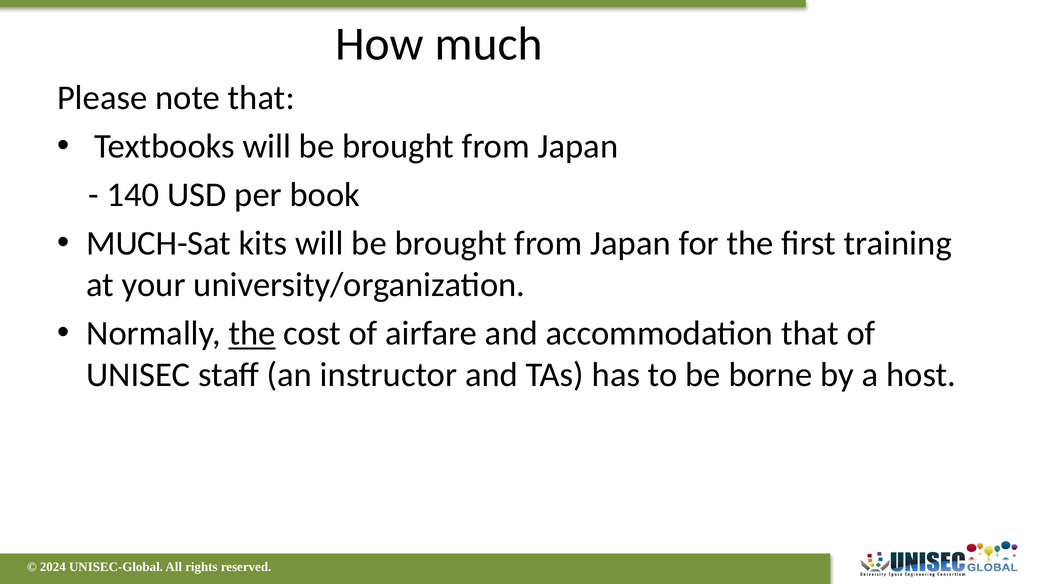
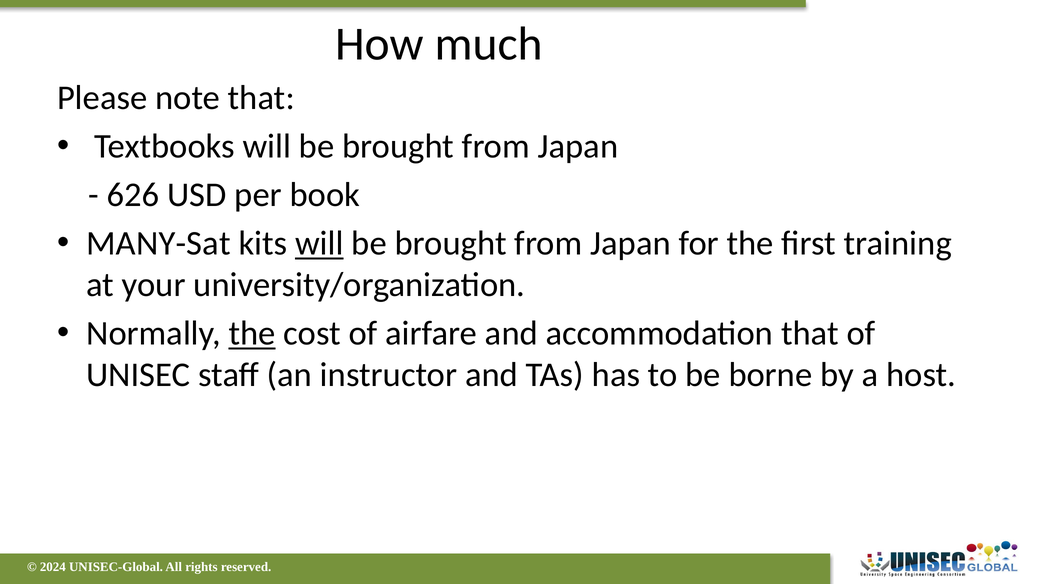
140: 140 -> 626 (133, 195)
MUCH-Sat: MUCH-Sat -> MANY-Sat (158, 243)
will underline: none -> present (319, 243)
